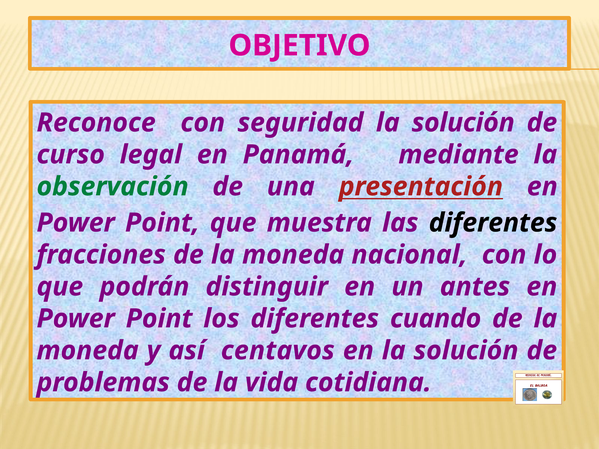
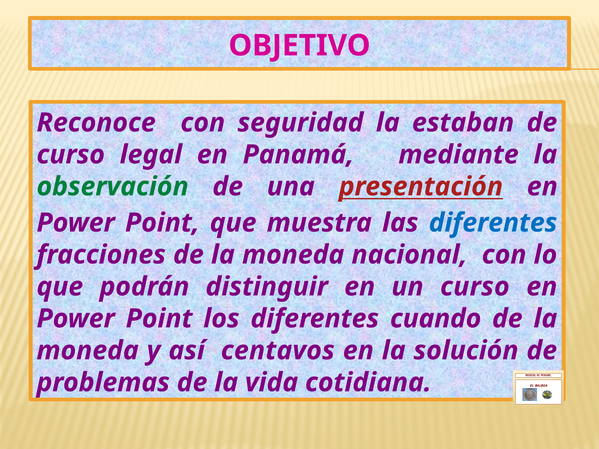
seguridad la solución: solución -> estaban (463, 123)
diferentes colour: black -> blue (493, 223)
un antes: antes -> curso (475, 287)
